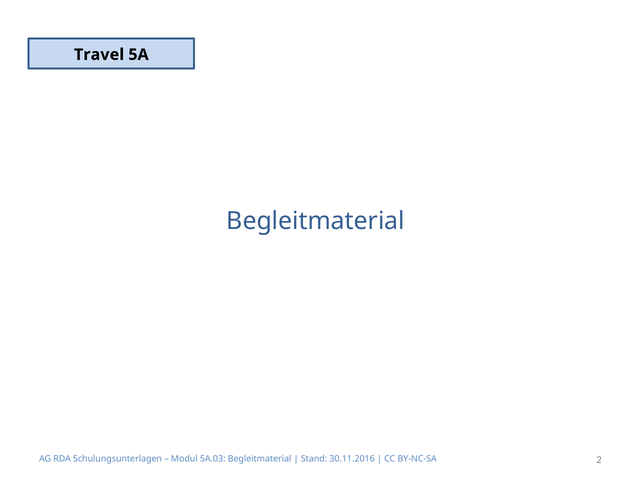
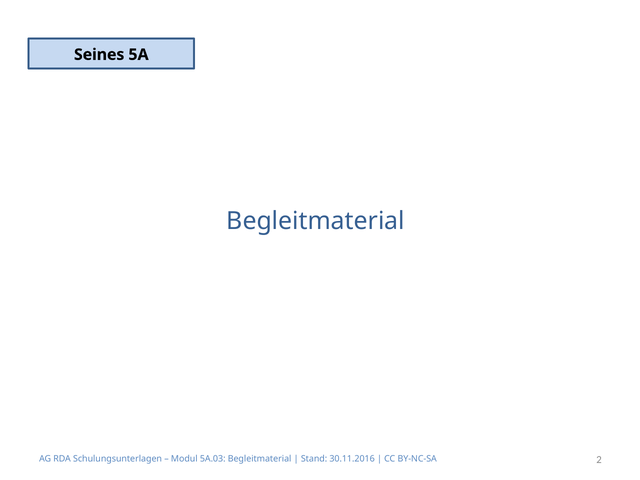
Travel: Travel -> Seines (99, 55)
